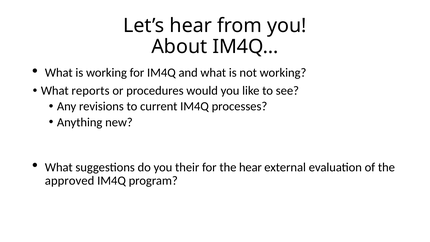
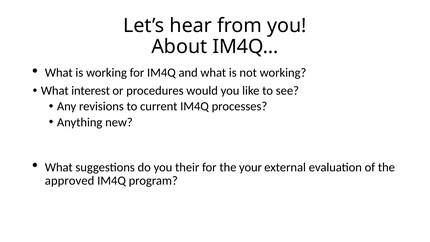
reports: reports -> interest (91, 91)
the hear: hear -> your (250, 167)
